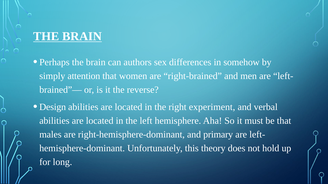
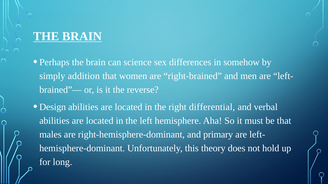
authors: authors -> science (138, 62)
attention: attention -> addition (84, 76)
experiment: experiment -> differential (212, 107)
